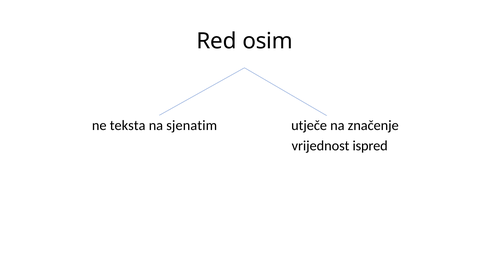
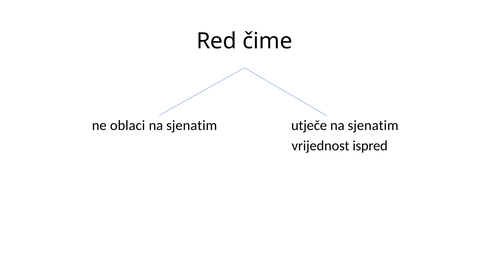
osim: osim -> čime (268, 41)
teksta: teksta -> oblaci (128, 125)
utječe na značenje: značenje -> sjenatim (373, 125)
